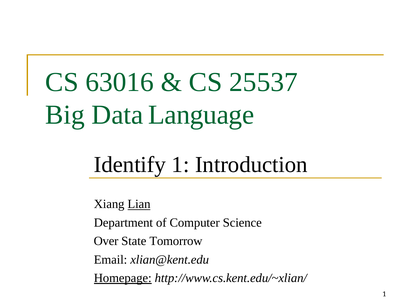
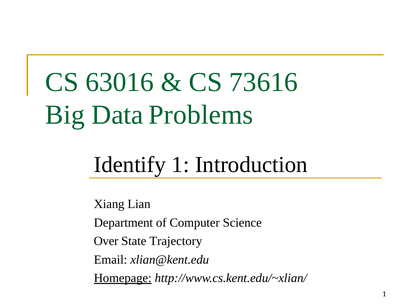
25537: 25537 -> 73616 (264, 82)
Language: Language -> Problems (201, 115)
Lian underline: present -> none (139, 204)
Tomorrow: Tomorrow -> Trajectory (176, 241)
